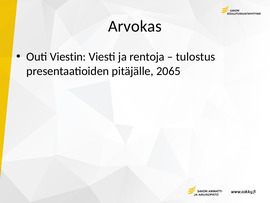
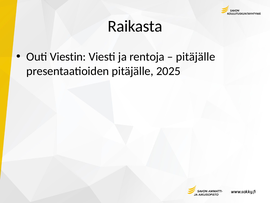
Arvokas: Arvokas -> Raikasta (135, 26)
tulostus: tulostus -> pitäjälle (196, 57)
2065: 2065 -> 2025 (168, 71)
